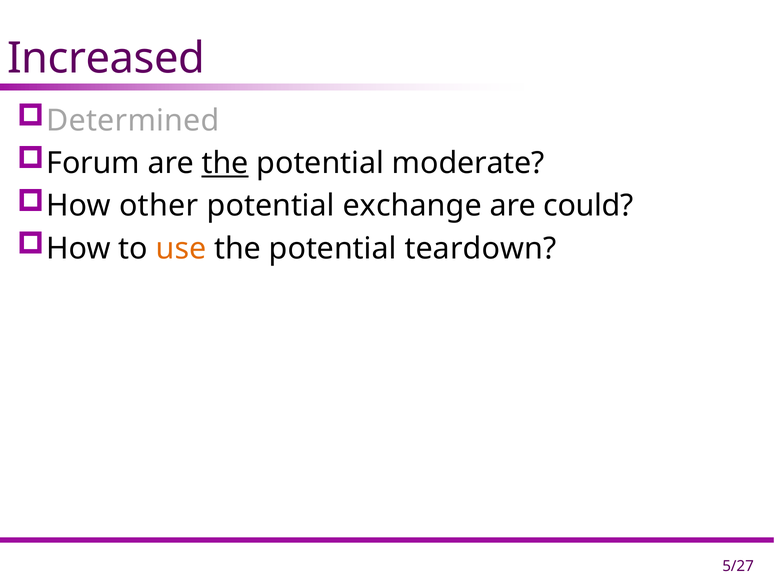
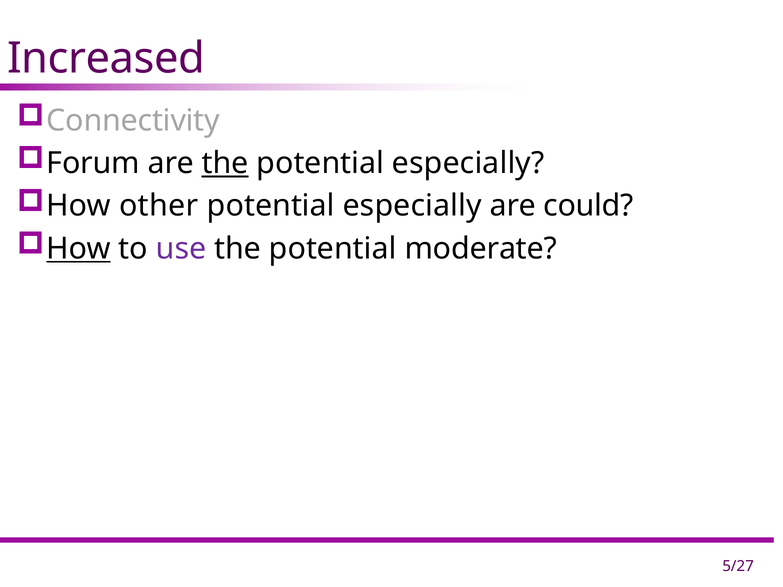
Determined: Determined -> Connectivity (133, 121)
moderate: moderate -> especially (468, 163)
exchange: exchange -> especially (412, 206)
How underline: none -> present (79, 249)
use colour: orange -> purple (181, 249)
teardown: teardown -> moderate (481, 249)
